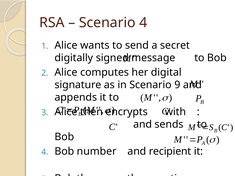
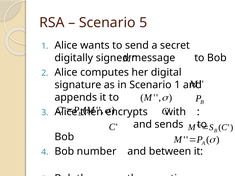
Scenario 4: 4 -> 5 (143, 23)
Scenario 9: 9 -> 1 (177, 85)
recipient: recipient -> between (170, 152)
